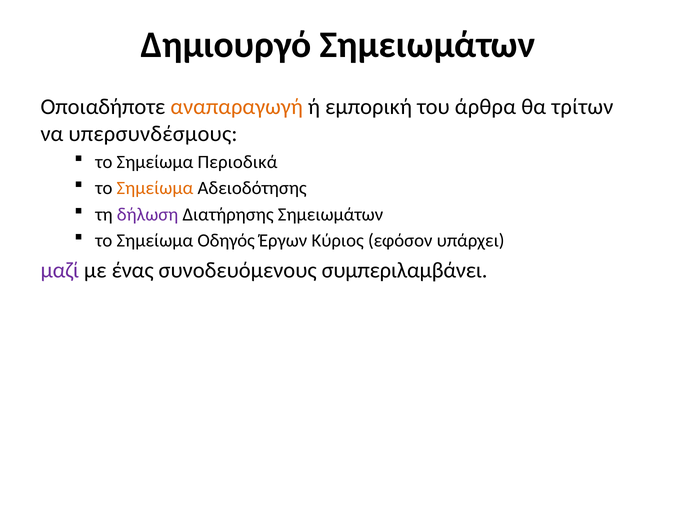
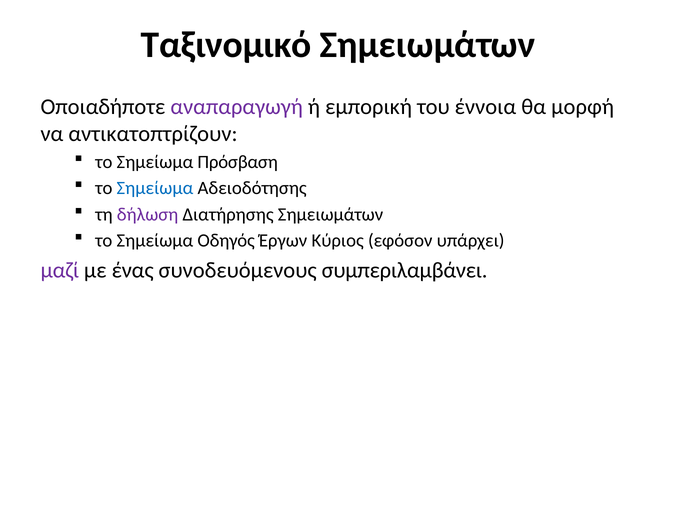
Δημιουργό: Δημιουργό -> Ταξινομικό (226, 45)
αναπαραγωγή colour: orange -> purple (237, 107)
άρθρα: άρθρα -> έννοια (485, 107)
τρίτων: τρίτων -> μορφή (583, 107)
υπερσυνδέσμους: υπερσυνδέσμους -> αντικατοπτρίζουν (153, 134)
Περιοδικά: Περιοδικά -> Πρόσβαση (238, 162)
Σημείωμα colour: orange -> blue (155, 188)
